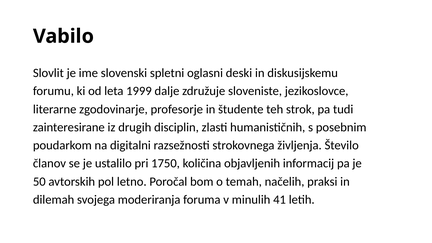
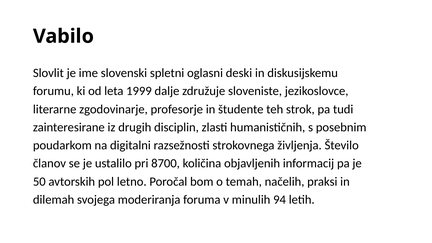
1750: 1750 -> 8700 (166, 163)
41: 41 -> 94 (280, 200)
